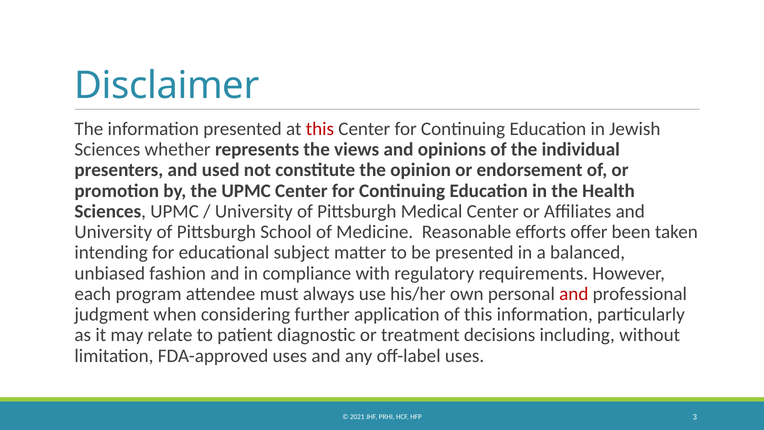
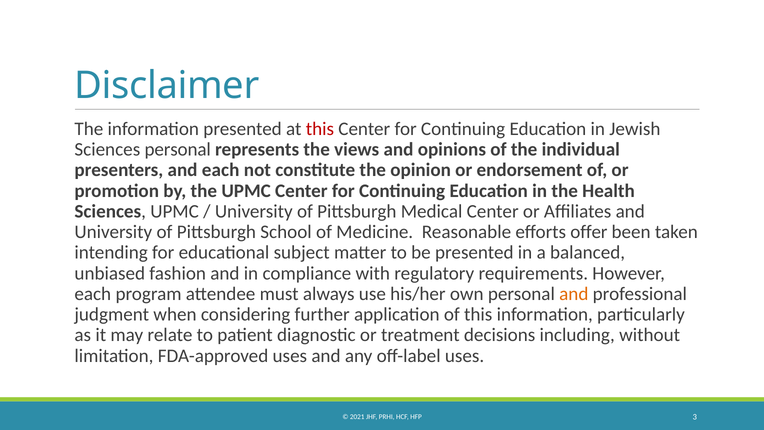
Sciences whether: whether -> personal (178, 149)
and used: used -> each (221, 170)
and colour: red -> orange (574, 294)
